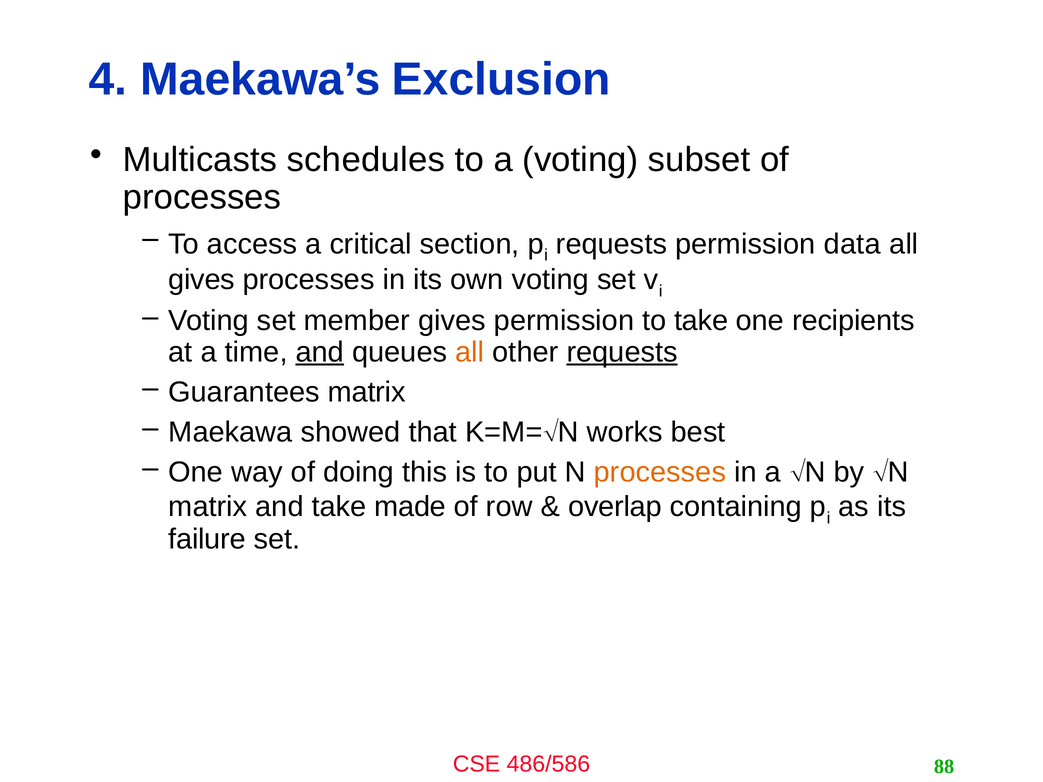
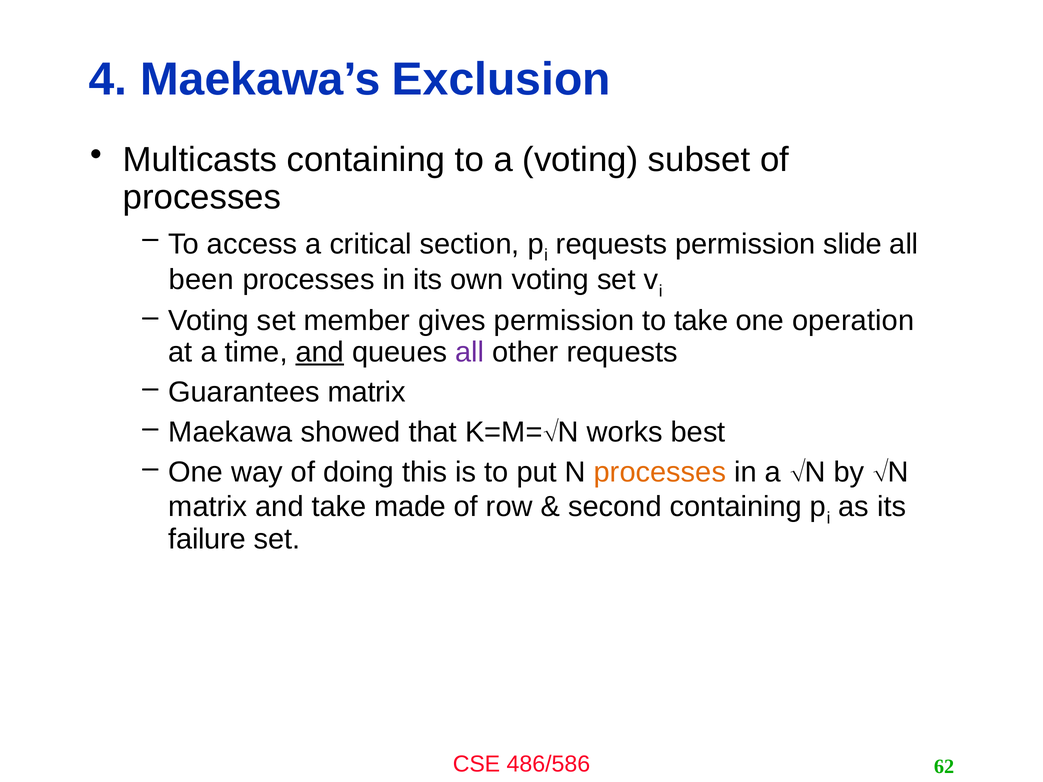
Multicasts schedules: schedules -> containing (366, 160)
data: data -> slide (853, 244)
gives: gives -> been (201, 280)
recipients: recipients -> operation (853, 321)
all colour: orange -> purple (470, 352)
requests underline: present -> none (622, 352)
overlap: overlap -> second (615, 507)
88: 88 -> 62 (944, 767)
